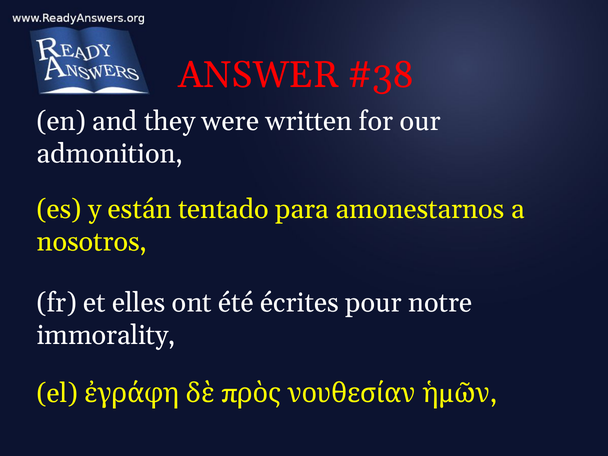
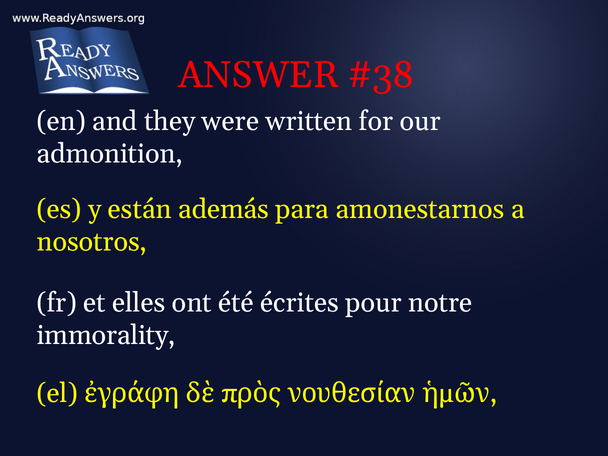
tentado: tentado -> además (224, 209)
